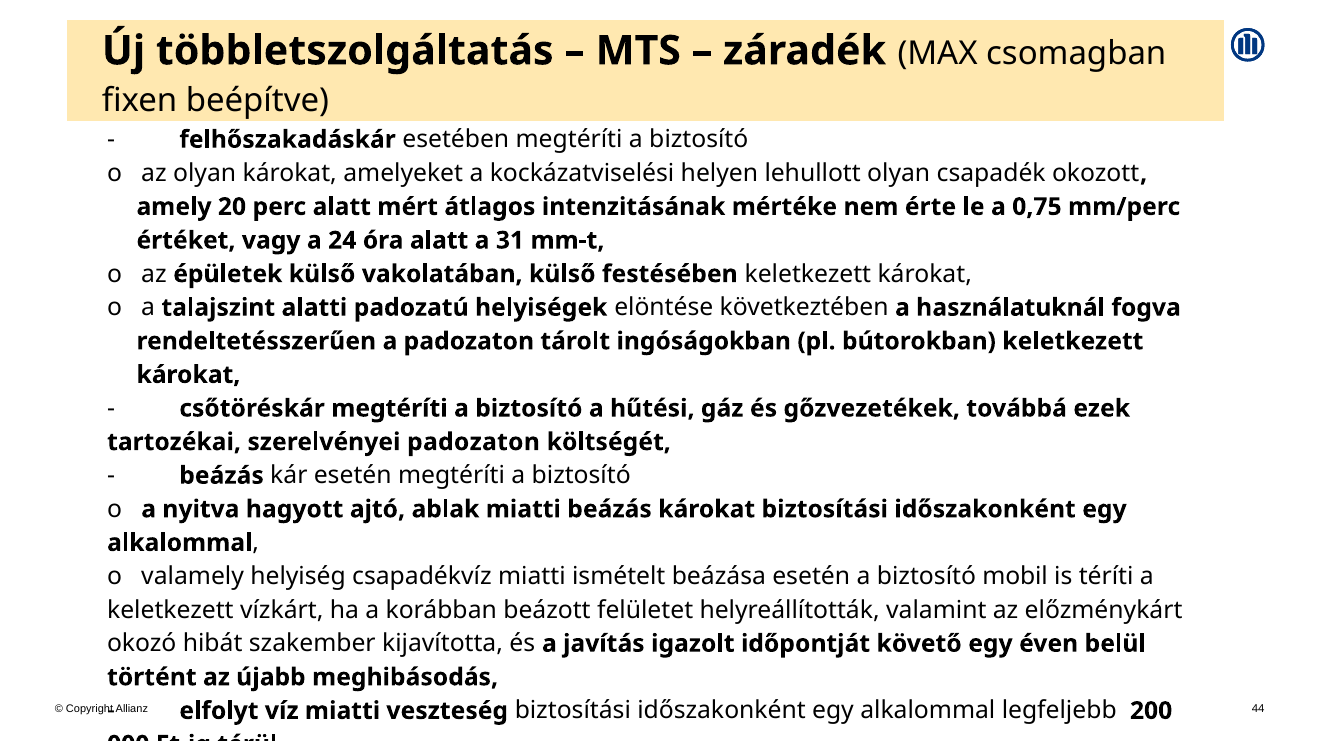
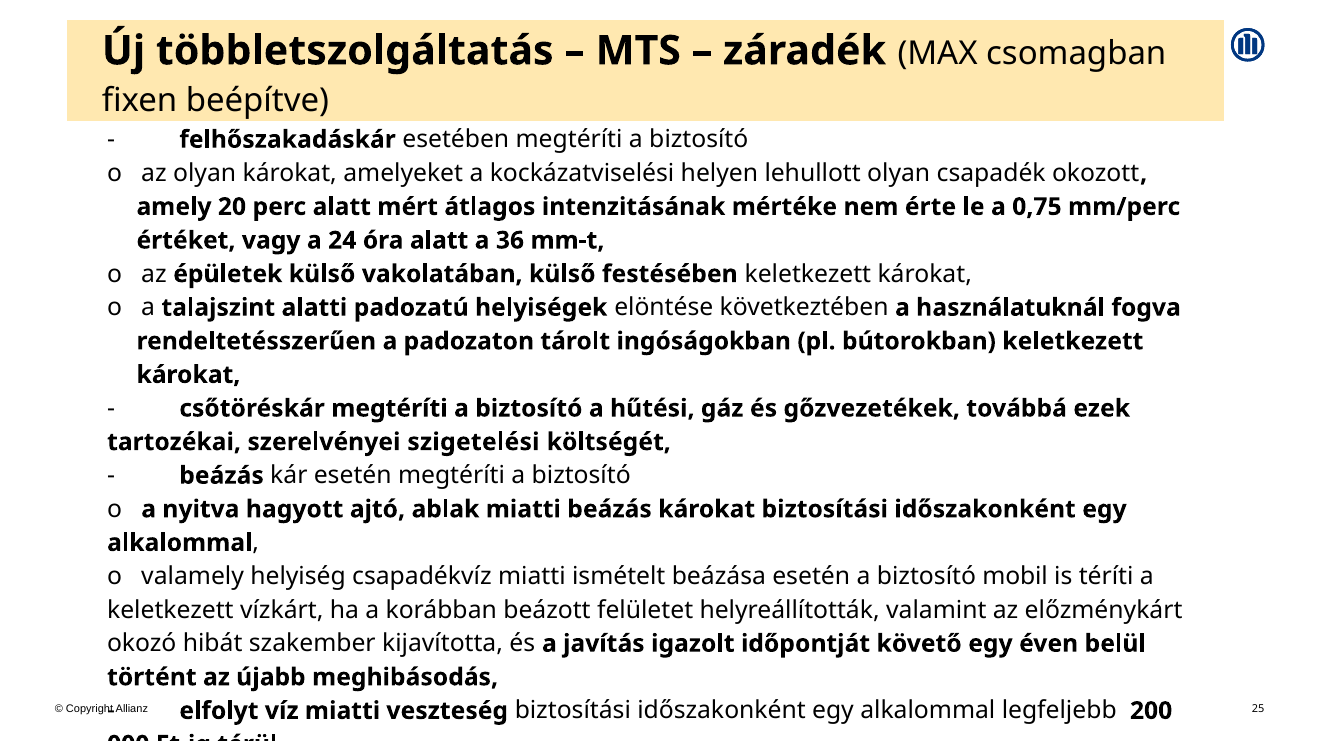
31: 31 -> 36 (510, 241)
szerelvényei padozaton: padozaton -> szigetelési (473, 442)
44: 44 -> 25 (1258, 710)
